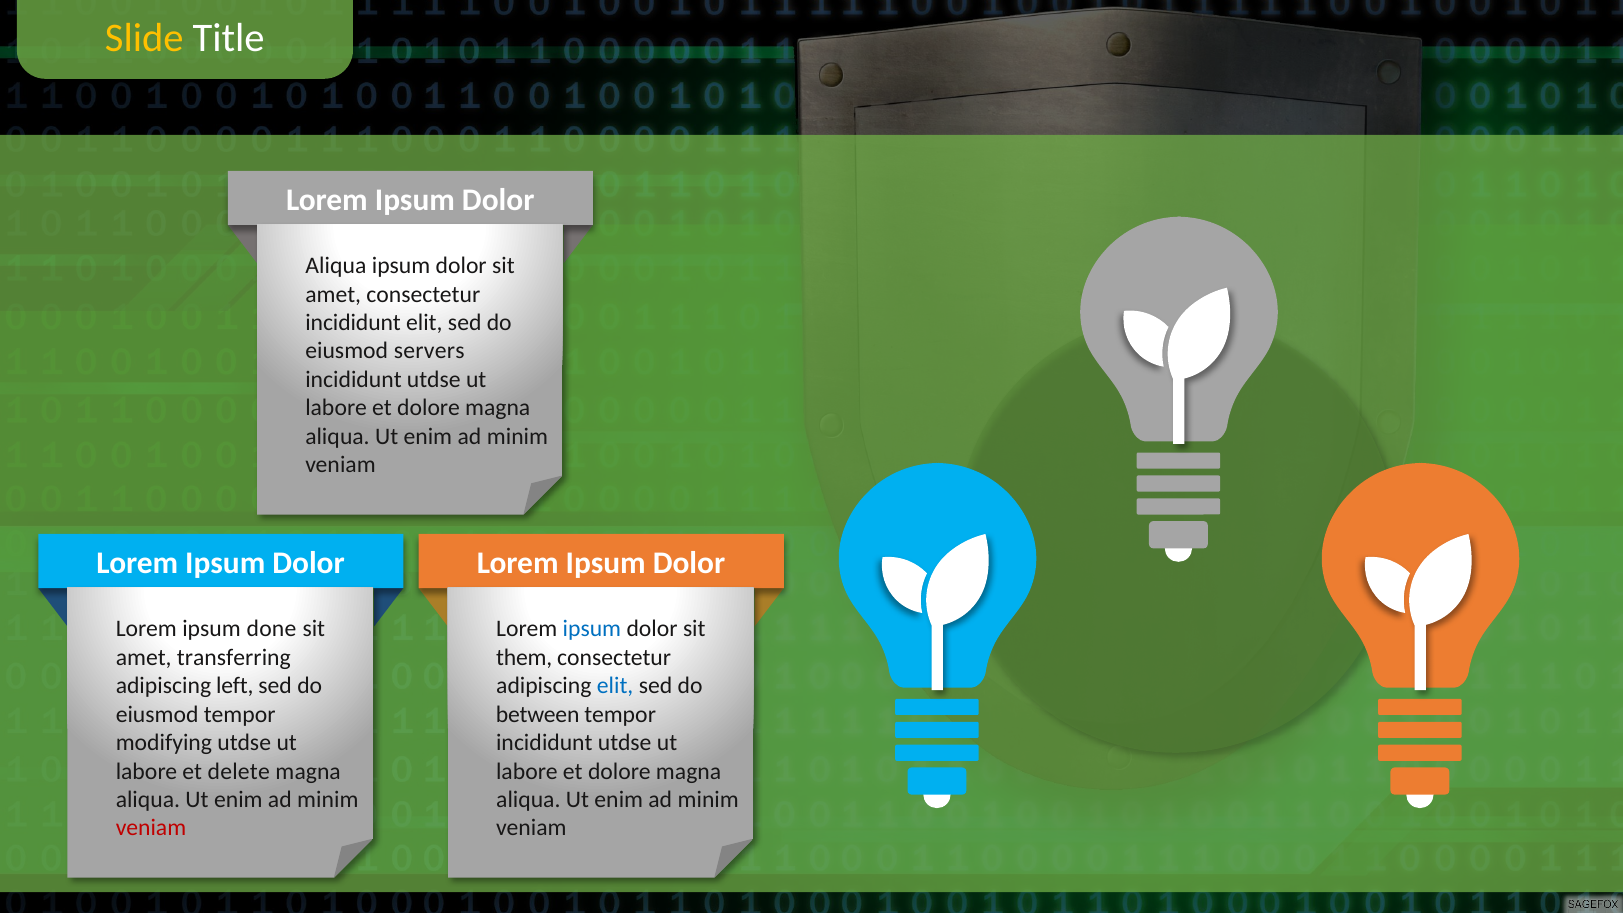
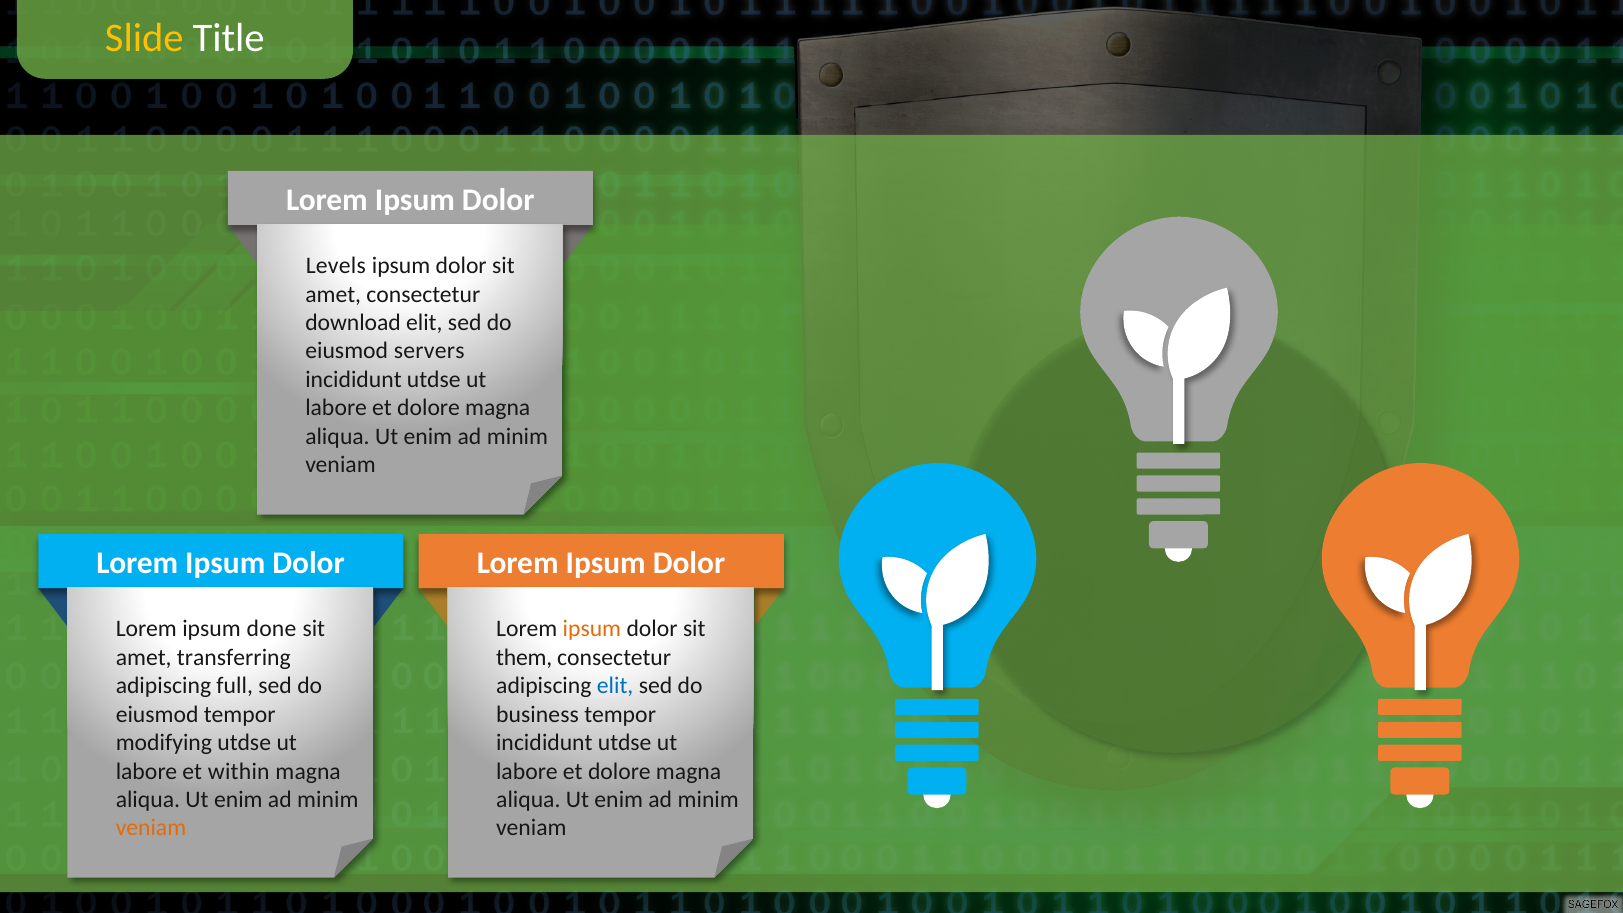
Aliqua: Aliqua -> Levels (336, 266)
incididunt: incididunt -> download (353, 323)
ipsum colour: blue -> orange (592, 629)
left: left -> full (235, 686)
between: between -> business (538, 714)
delete: delete -> within (239, 771)
veniam colour: red -> orange (151, 828)
